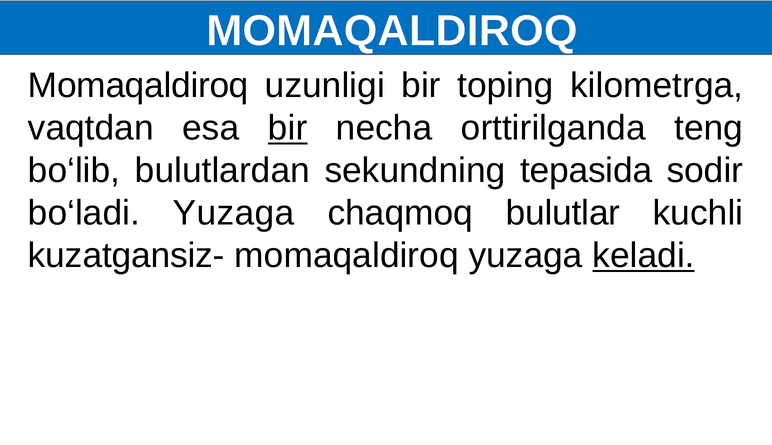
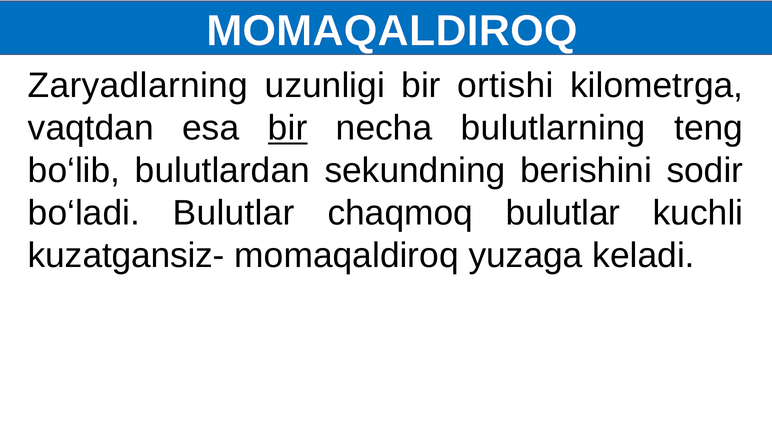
Momaqaldiroq: Momaqaldiroq -> Zaryadlarning (138, 86)
toping: toping -> ortishi (505, 86)
orttirilganda: orttirilganda -> bulutlarning (553, 128)
tepasida: tepasida -> berishini (586, 171)
bo‘ladi Yuzaga: Yuzaga -> Bulutlar (234, 213)
keladi underline: present -> none (644, 256)
